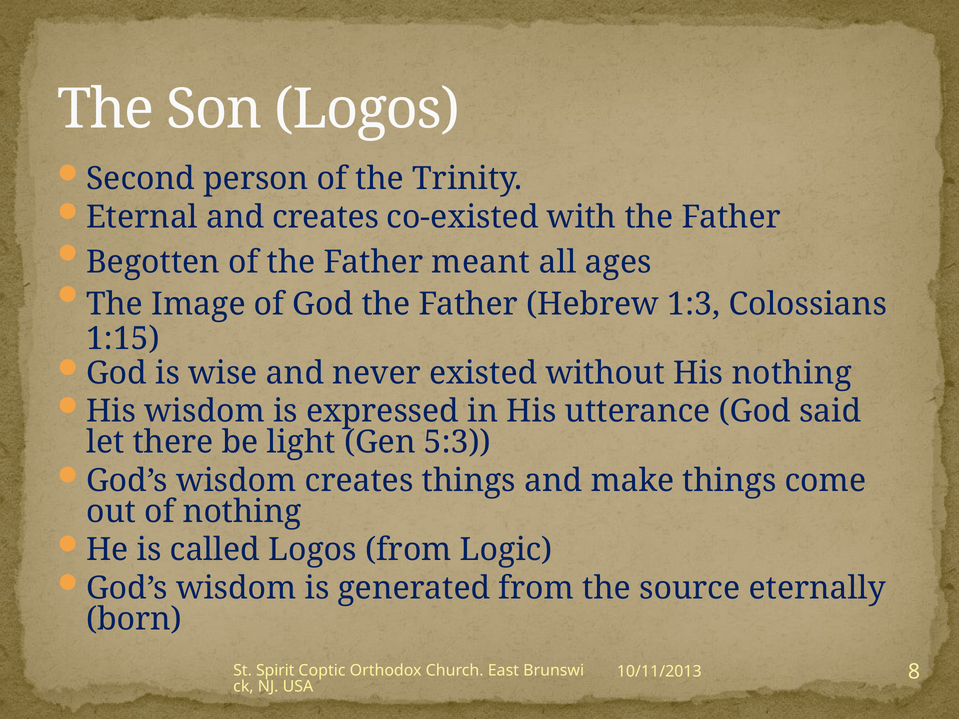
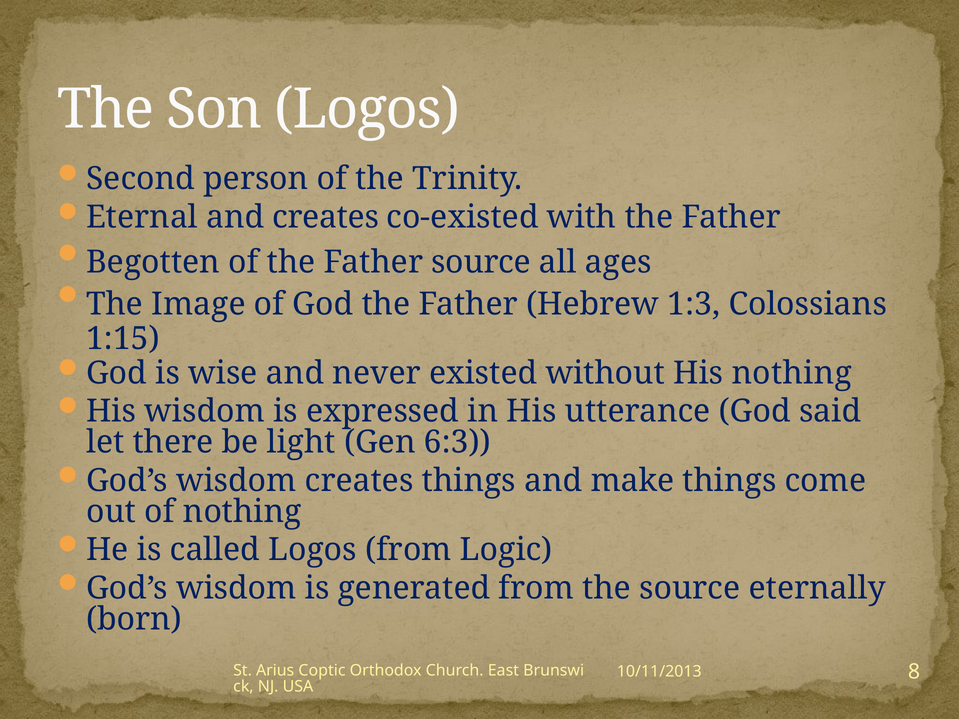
Father meant: meant -> source (481, 262)
5:3: 5:3 -> 6:3 (457, 443)
Spirit: Spirit -> Arius (275, 671)
